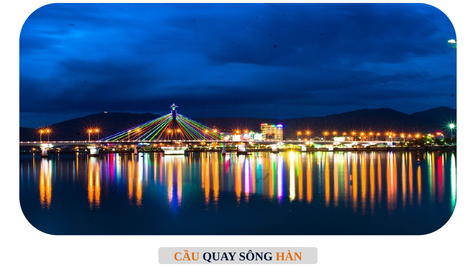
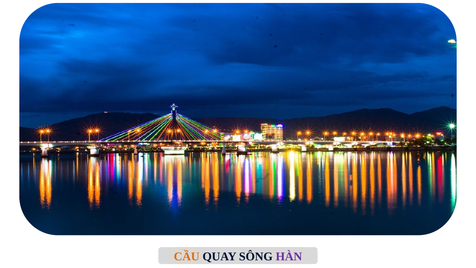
HÀN colour: orange -> purple (289, 256)
